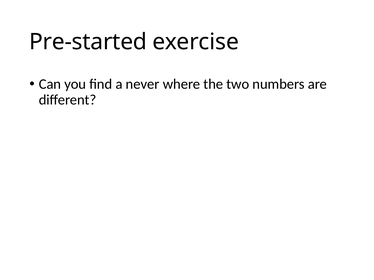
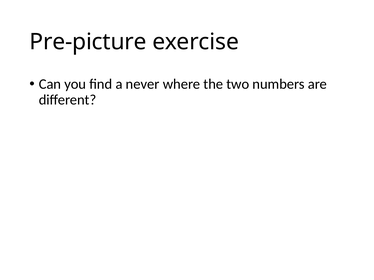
Pre-started: Pre-started -> Pre-picture (88, 42)
